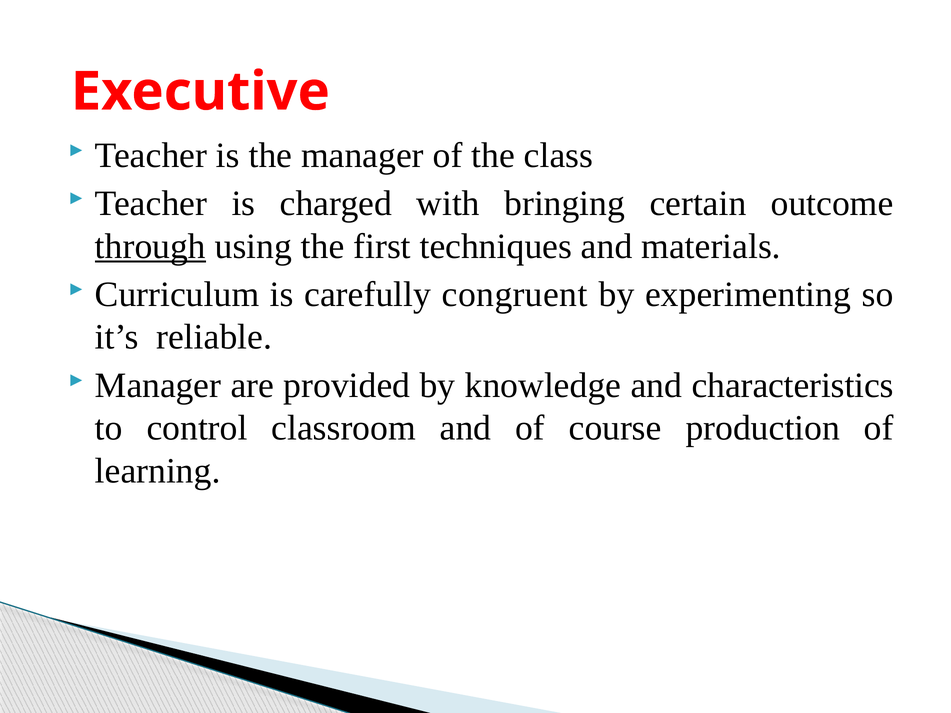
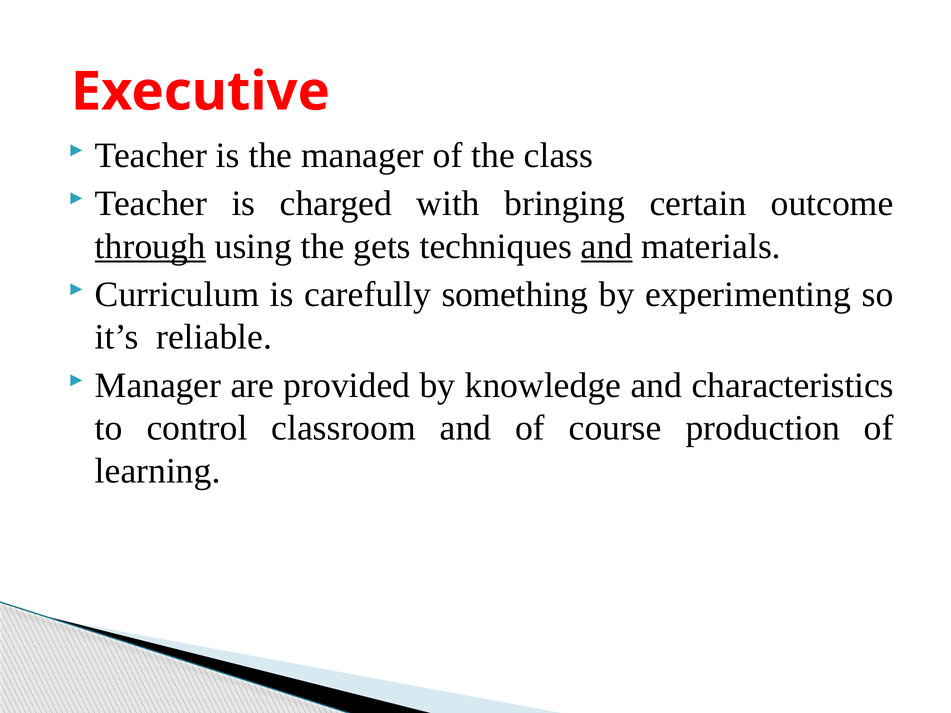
first: first -> gets (382, 246)
and underline: none -> present (607, 246)
congruent: congruent -> something (515, 294)
